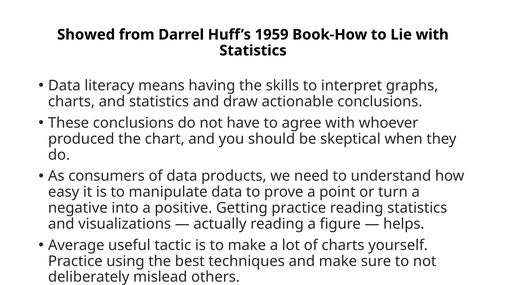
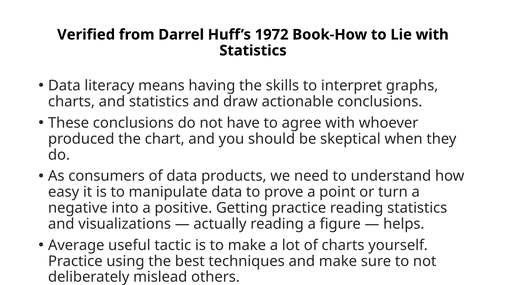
Showed: Showed -> Verified (86, 35)
1959: 1959 -> 1972 (272, 35)
